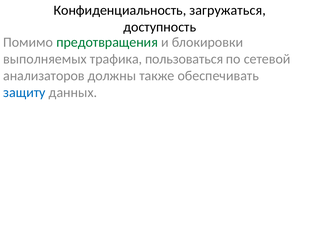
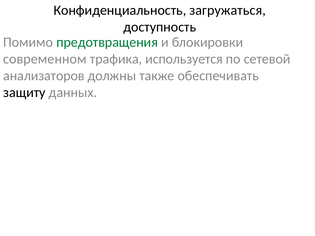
выполняемых: выполняемых -> современном (45, 59)
пользоваться: пользоваться -> используется (184, 59)
защиту colour: blue -> black (24, 93)
